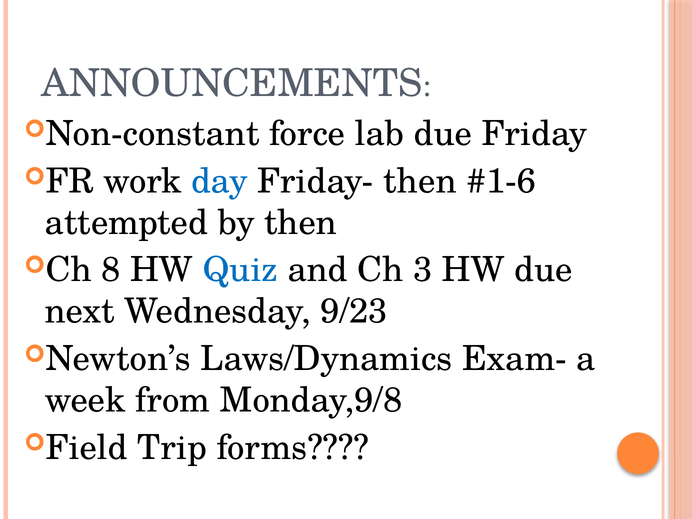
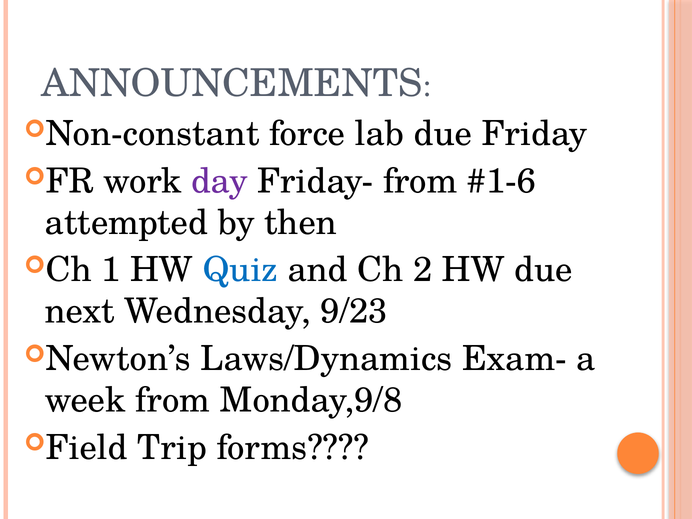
day colour: blue -> purple (220, 181)
Friday- then: then -> from (420, 181)
8: 8 -> 1 (111, 270)
3: 3 -> 2 (423, 270)
